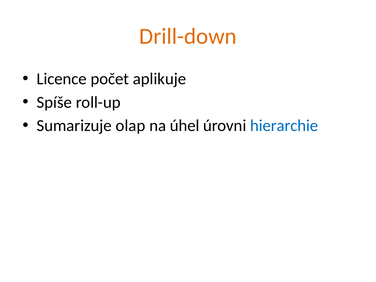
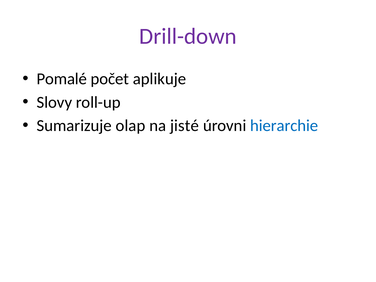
Drill-down colour: orange -> purple (188, 36)
Licence: Licence -> Pomalé (62, 79)
Spíše: Spíše -> Slovy (54, 102)
úhel: úhel -> jisté (185, 126)
